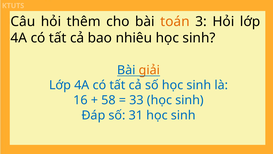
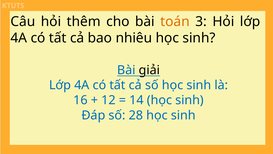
giải colour: orange -> black (149, 70)
58: 58 -> 12 (108, 100)
33: 33 -> 14 (136, 100)
31: 31 -> 28 (136, 115)
